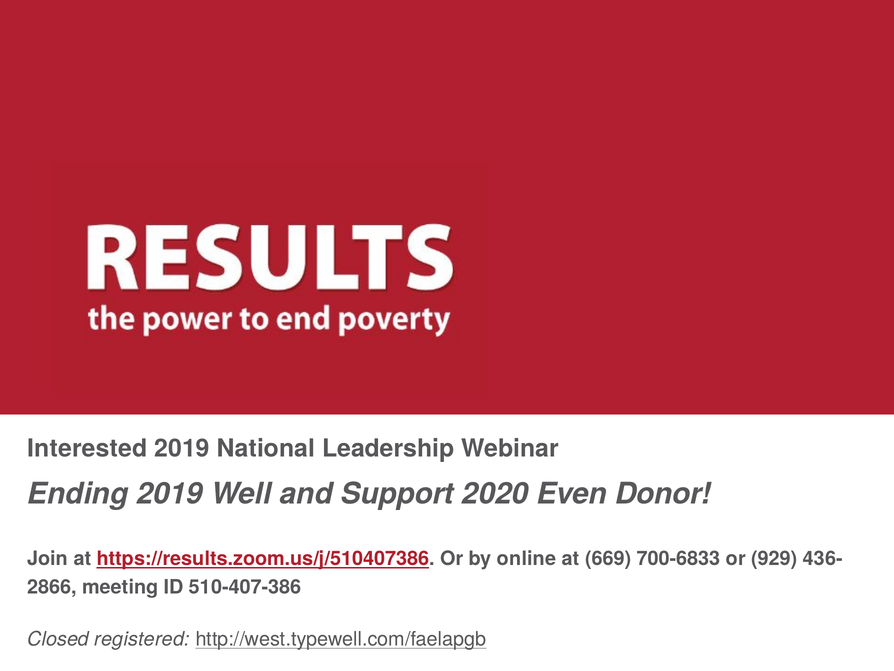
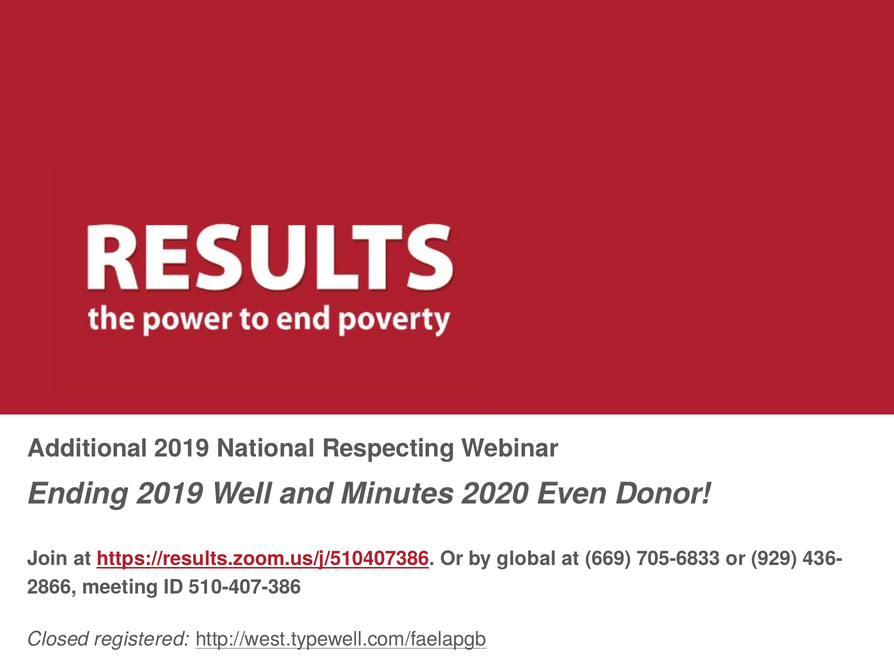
Interested: Interested -> Additional (88, 448)
Leadership: Leadership -> Respecting (388, 448)
Support: Support -> Minutes (397, 494)
online: online -> global (527, 558)
700-6833: 700-6833 -> 705-6833 (679, 558)
